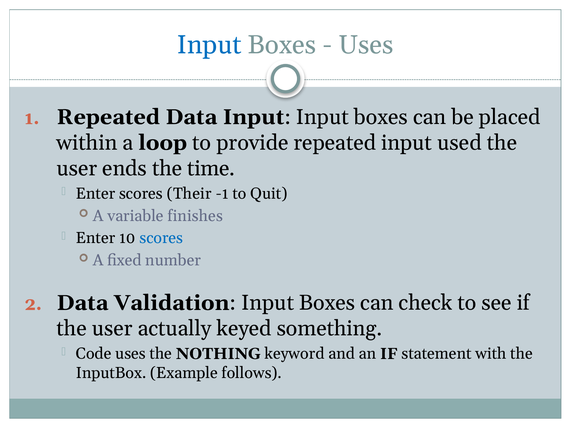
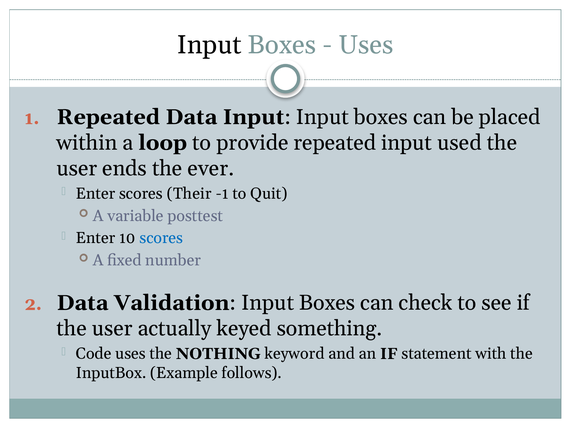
Input colour: blue -> black (209, 45)
time: time -> ever (211, 169)
finishes: finishes -> posttest (195, 216)
